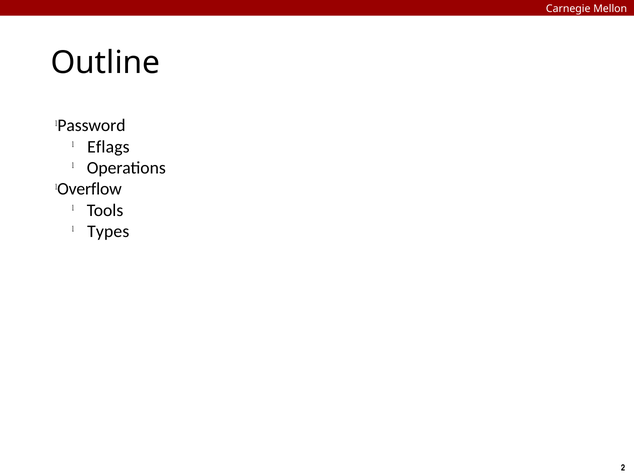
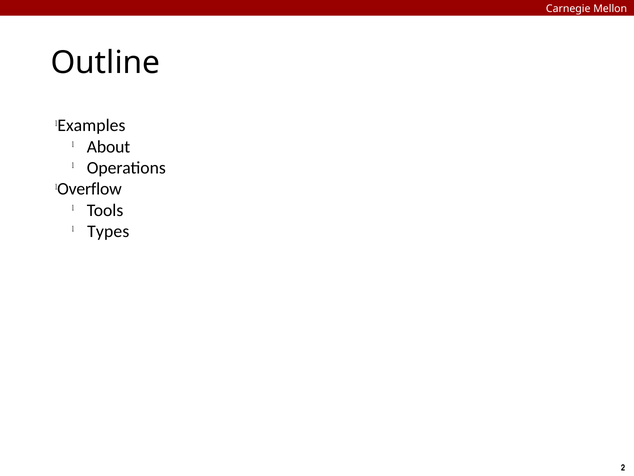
Password: Password -> Examples (91, 125)
Eflags: Eflags -> About (109, 147)
